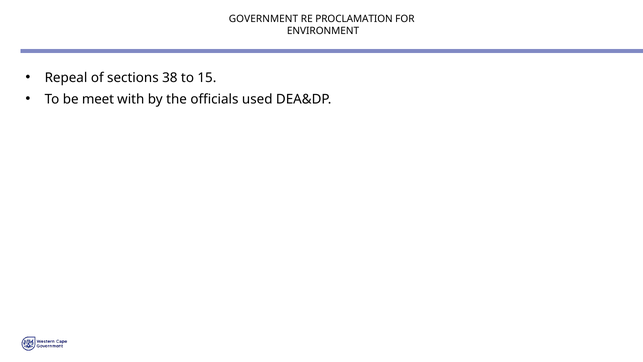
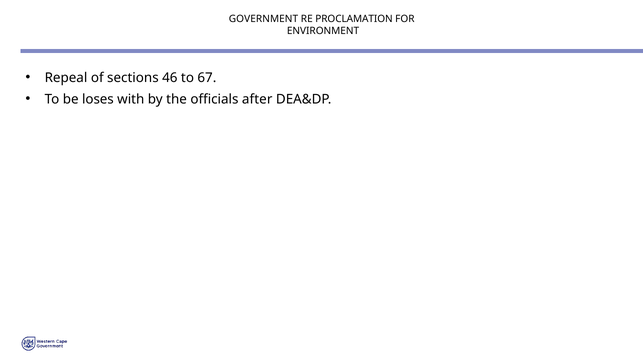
38: 38 -> 46 (170, 78)
15: 15 -> 67 (207, 78)
meet: meet -> loses (98, 99)
used: used -> after (257, 99)
